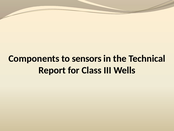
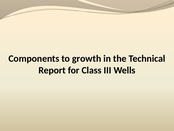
sensors: sensors -> growth (87, 58)
